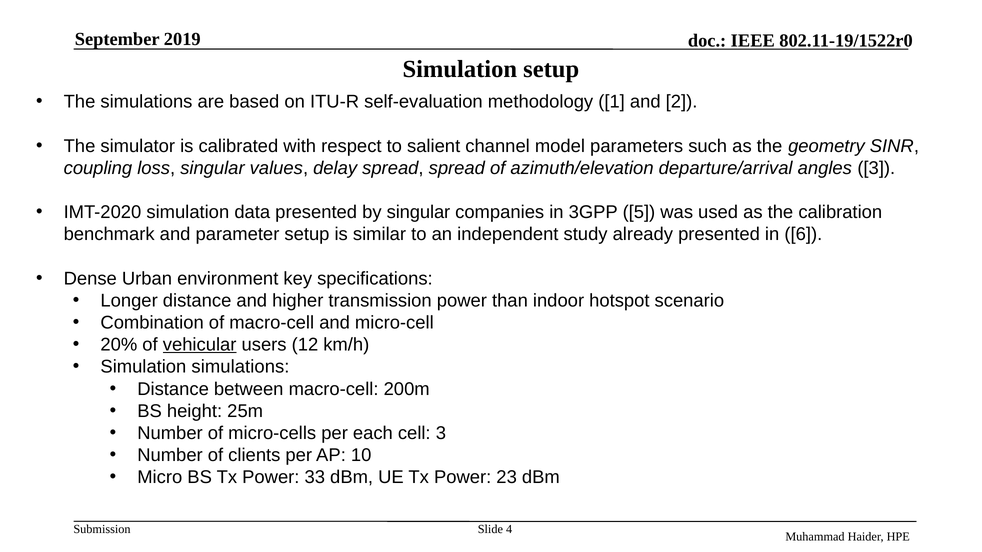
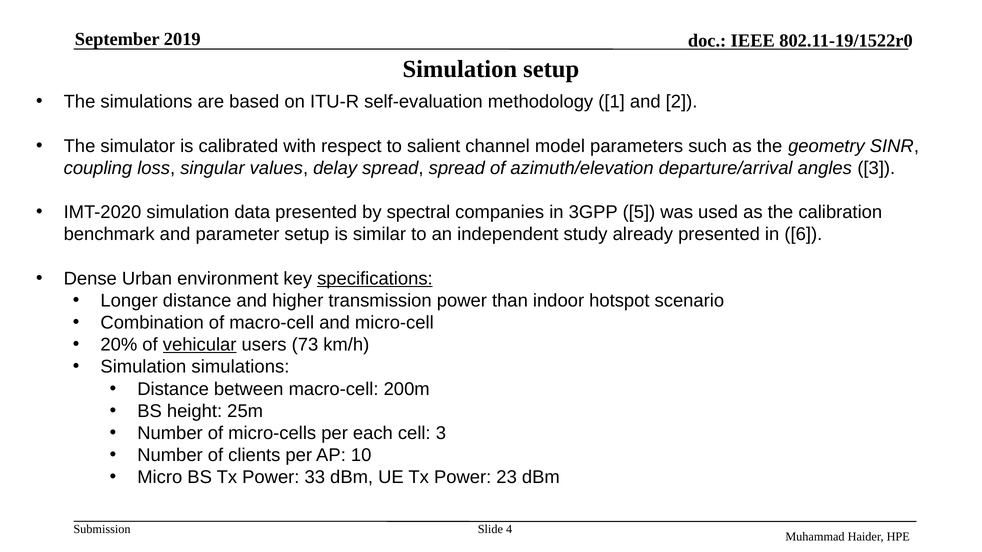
by singular: singular -> spectral (418, 212)
specifications underline: none -> present (375, 279)
12: 12 -> 73 (305, 345)
